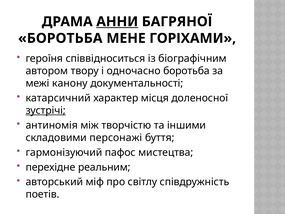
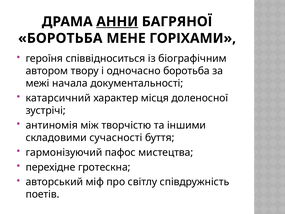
канону: канону -> начала (70, 83)
зустрічі underline: present -> none (46, 110)
персонажі: персонажі -> сучасності (116, 137)
реальним: реальним -> гротескна (104, 167)
